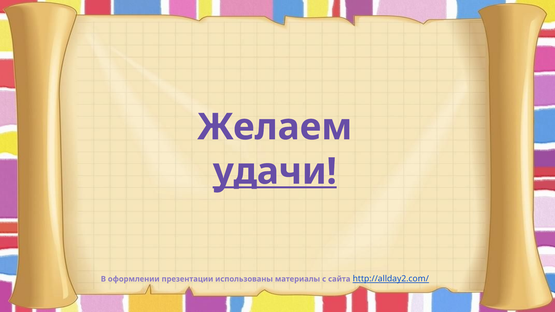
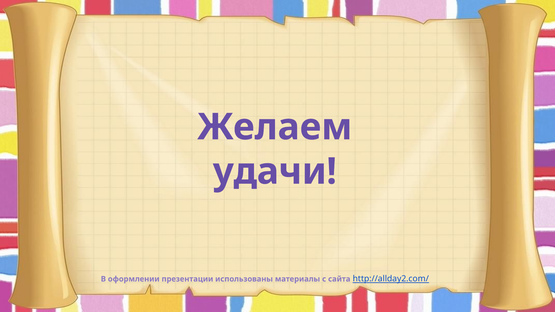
удачи underline: present -> none (275, 172)
